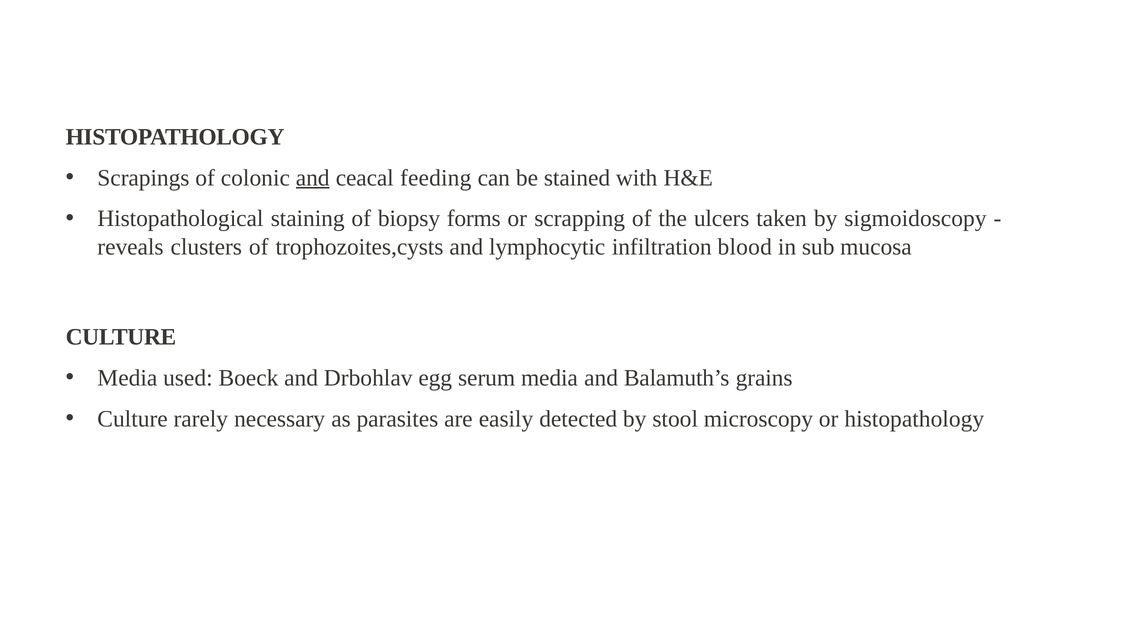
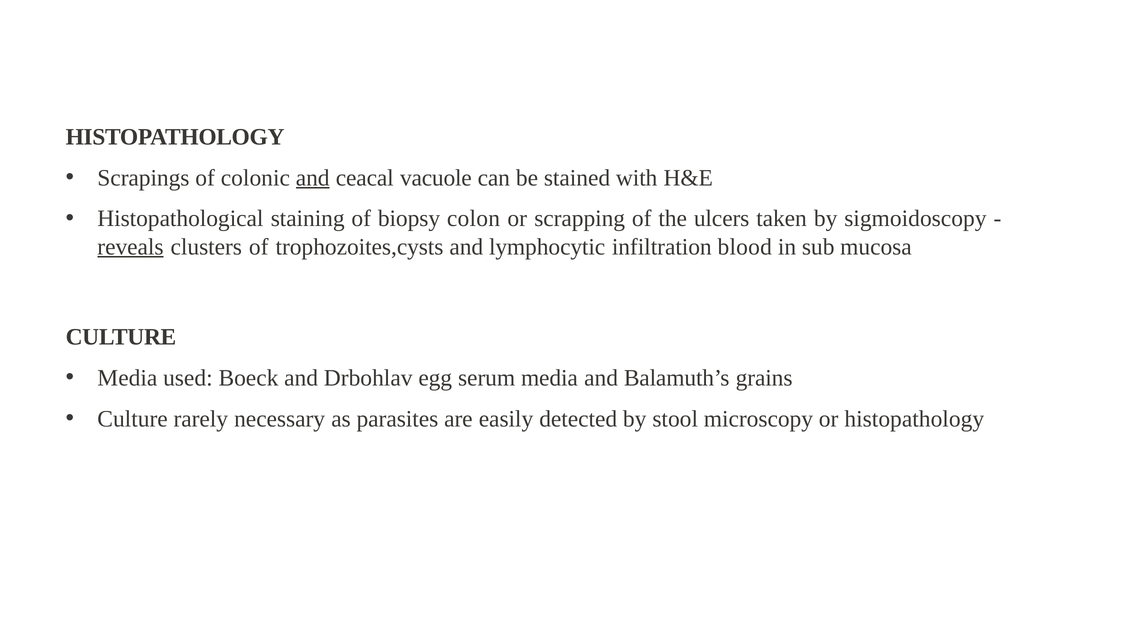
feeding: feeding -> vacuole (436, 178)
forms: forms -> colon (474, 219)
reveals underline: none -> present (130, 247)
